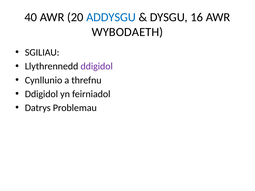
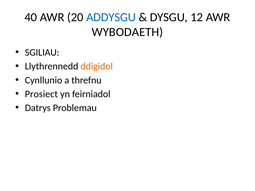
16: 16 -> 12 (197, 17)
ddigidol colour: purple -> orange (97, 66)
Ddigidol: Ddigidol -> Prosiect (41, 94)
